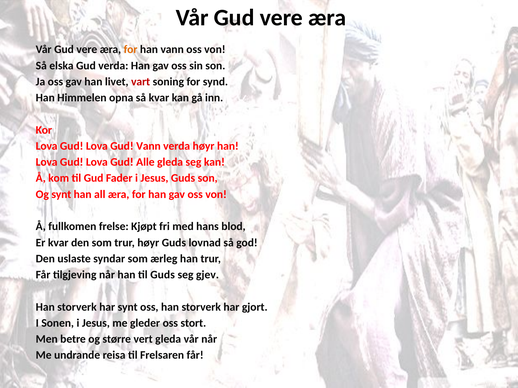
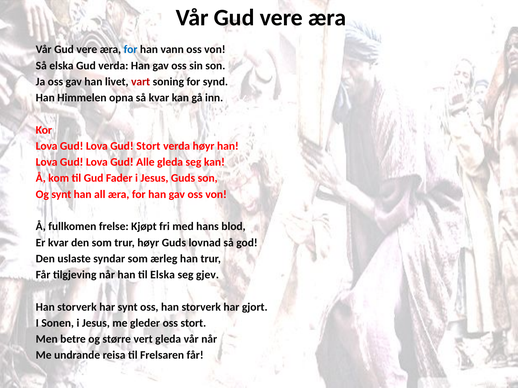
for colour: orange -> blue (131, 50)
Gud Vann: Vann -> Stort (148, 146)
til Guds: Guds -> Elska (163, 275)
